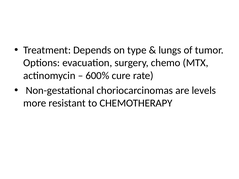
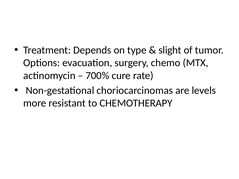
lungs: lungs -> slight (170, 50)
600%: 600% -> 700% (97, 76)
